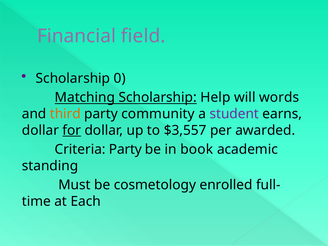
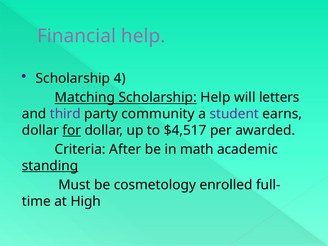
Financial field: field -> help (143, 36)
0: 0 -> 4 (120, 78)
words: words -> letters (279, 97)
third colour: orange -> purple (65, 114)
$3,557: $3,557 -> $4,517 (185, 130)
Criteria Party: Party -> After (125, 149)
book: book -> math (197, 149)
standing underline: none -> present (50, 166)
Each: Each -> High (86, 201)
